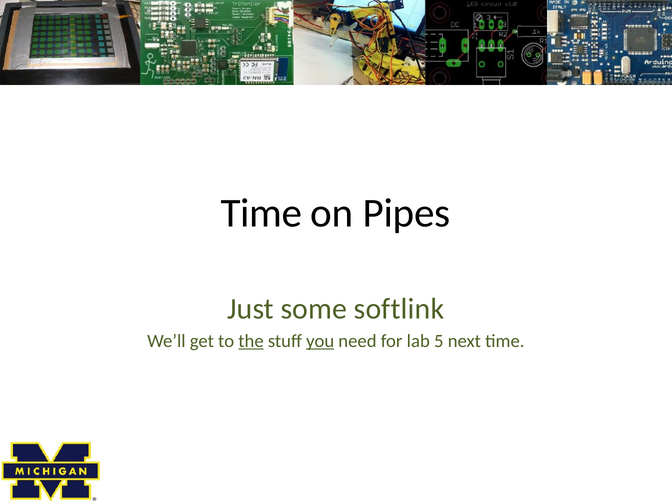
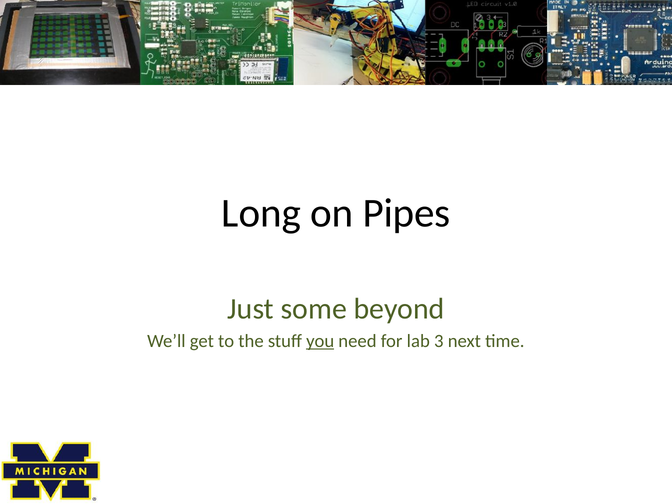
Time: Time -> Long (261, 213)
softlink: softlink -> beyond (399, 309)
the underline: present -> none (251, 341)
5: 5 -> 3 (439, 341)
